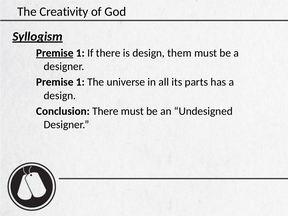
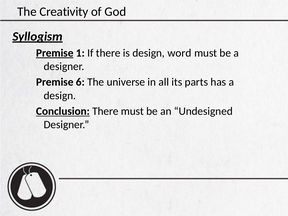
them: them -> word (179, 53)
1: 1 -> 6 (80, 82)
Conclusion underline: none -> present (63, 111)
